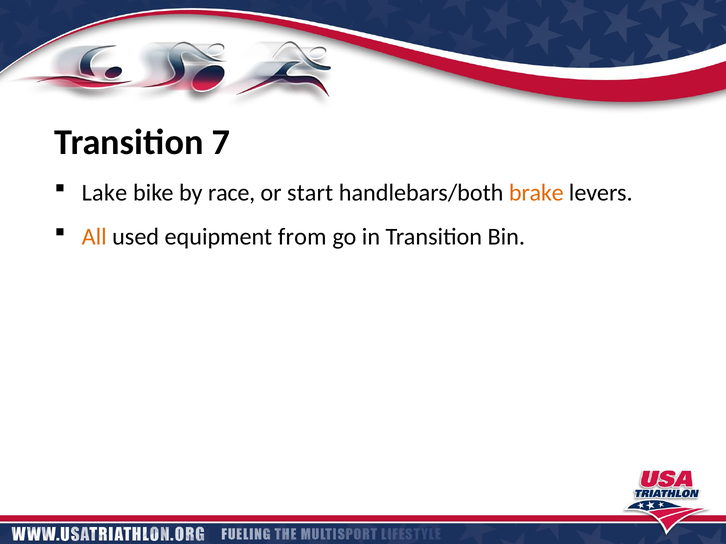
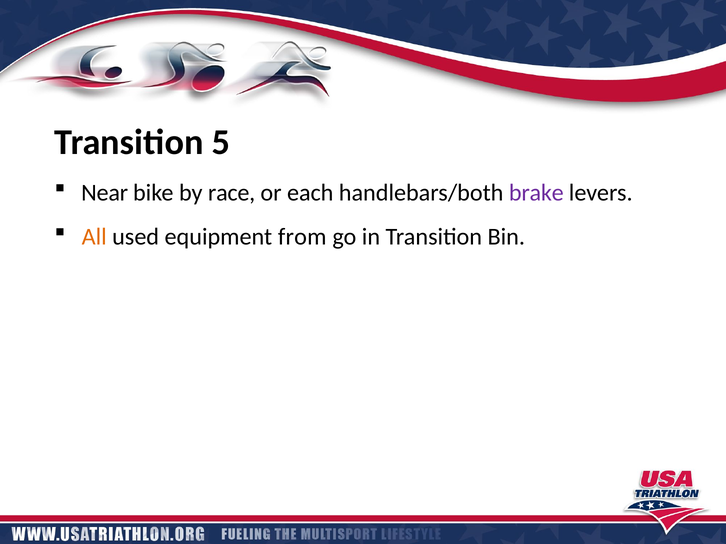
7: 7 -> 5 (221, 142)
Lake: Lake -> Near (105, 193)
start: start -> each (310, 193)
brake colour: orange -> purple (536, 193)
